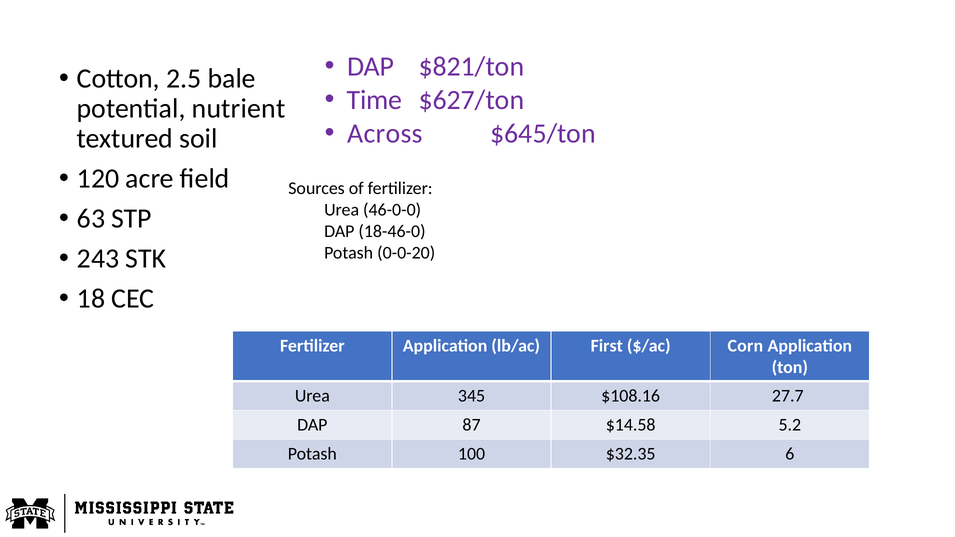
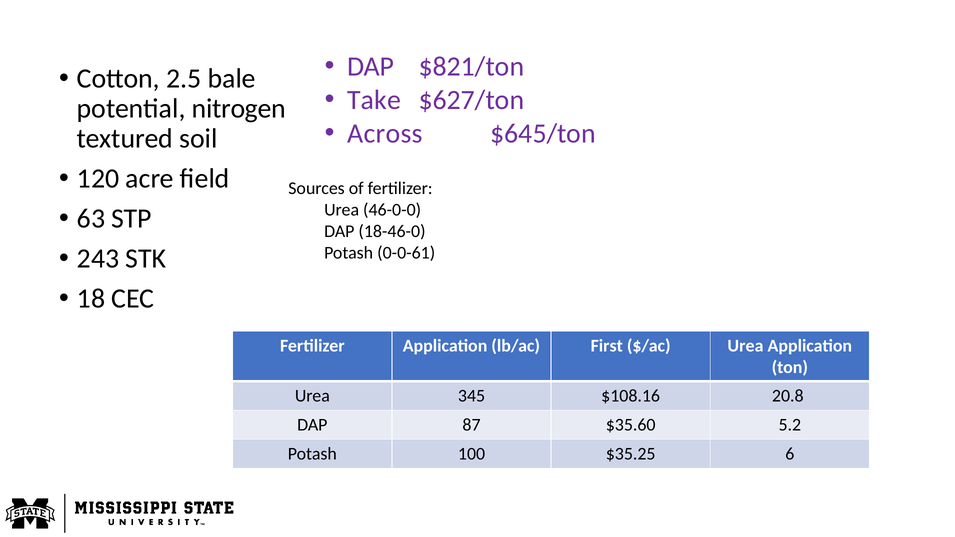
Time: Time -> Take (374, 100)
nutrient: nutrient -> nitrogen (239, 109)
0-0-20: 0-0-20 -> 0-0-61 (406, 253)
$/ac Corn: Corn -> Urea (745, 346)
27.7: 27.7 -> 20.8 (788, 396)
$14.58: $14.58 -> $35.60 (631, 425)
$32.35: $32.35 -> $35.25 (631, 454)
